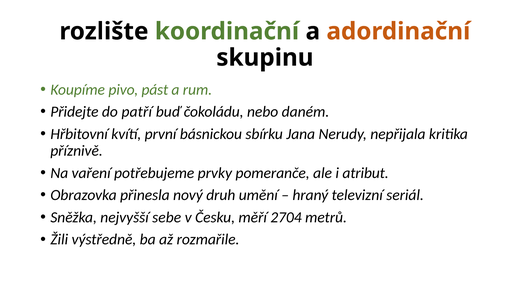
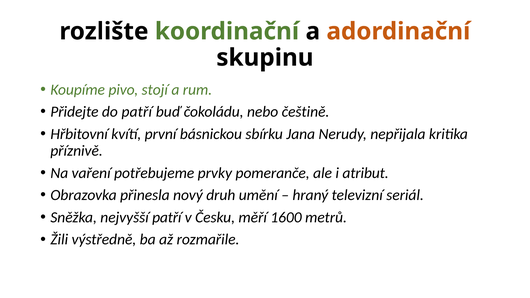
pást: pást -> stojí (155, 90)
daném: daném -> češtině (306, 112)
nejvyšší sebe: sebe -> patří (167, 217)
2704: 2704 -> 1600 (286, 217)
